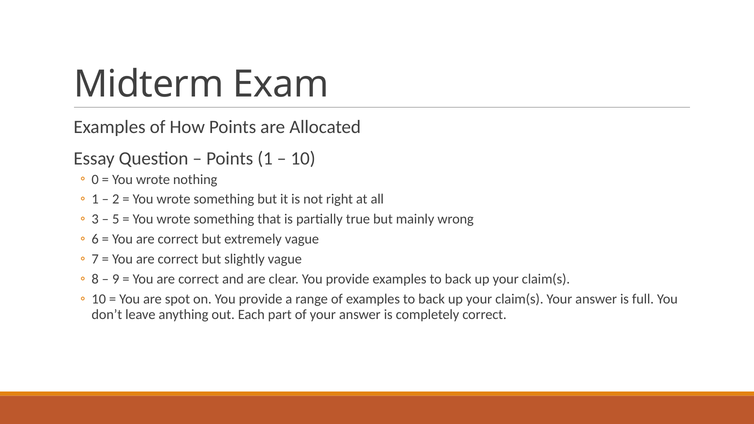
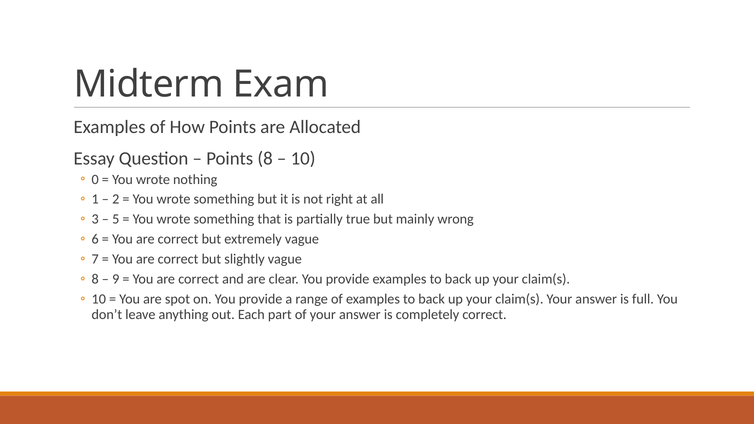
Points 1: 1 -> 8 (265, 158)
